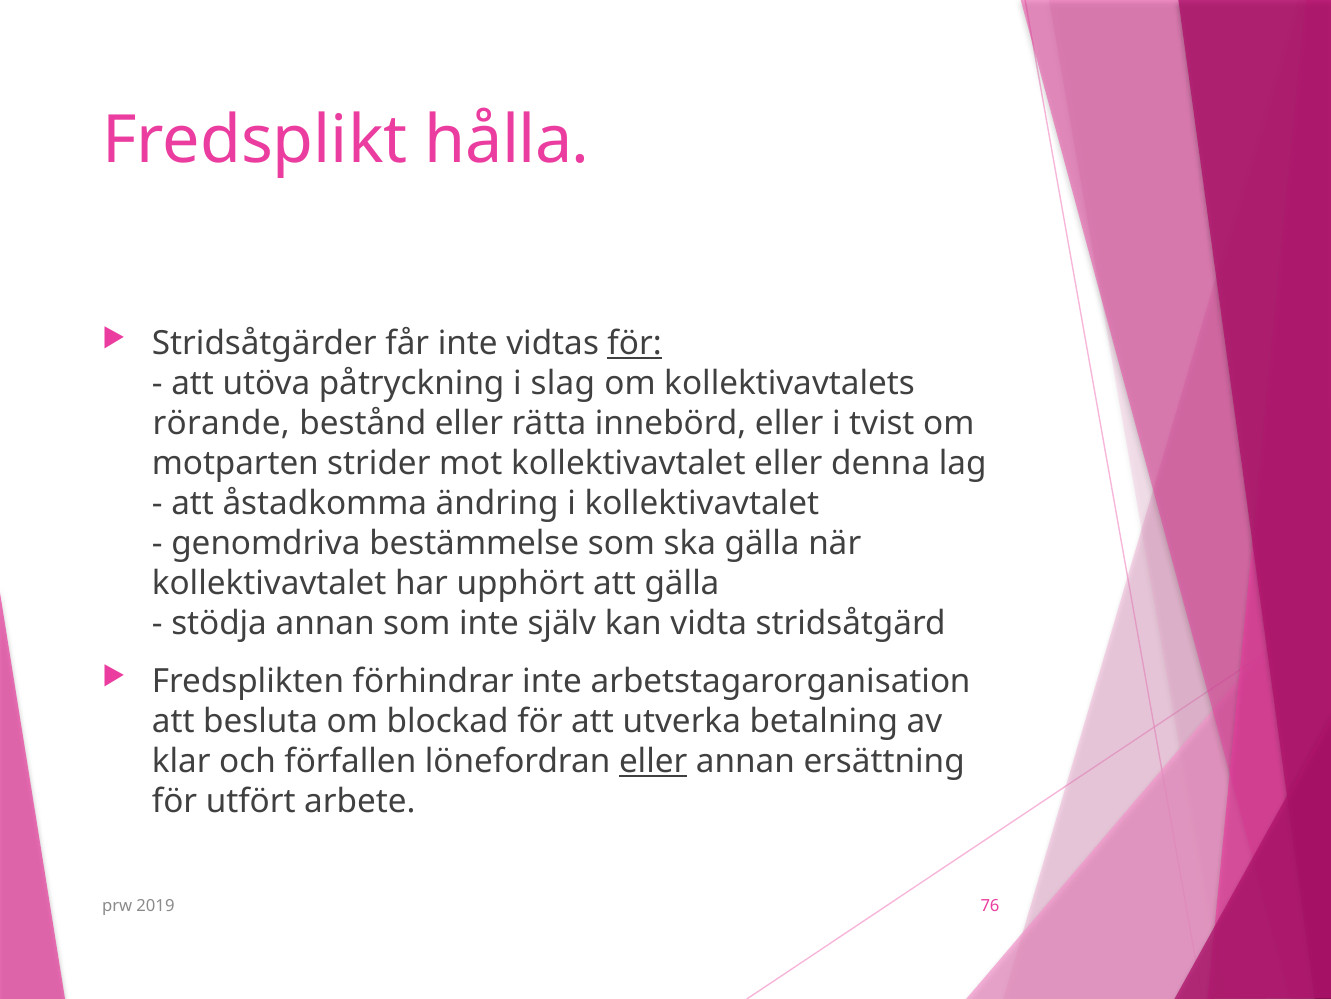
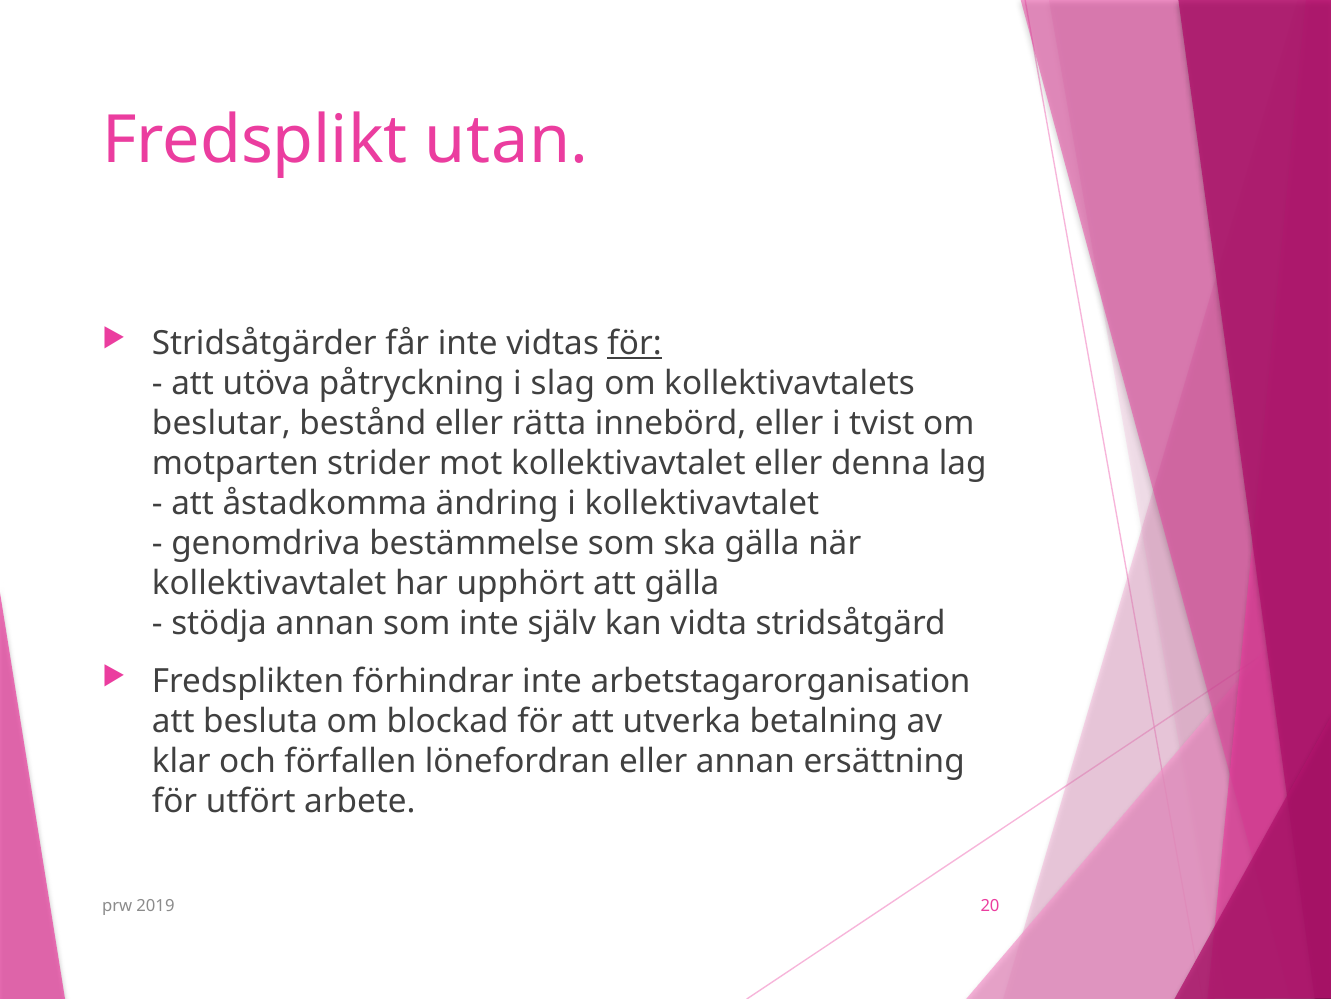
hålla: hålla -> utan (507, 140)
rörande: rörande -> beslutar (221, 423)
eller underline: present -> none (653, 761)
76: 76 -> 20 (990, 906)
